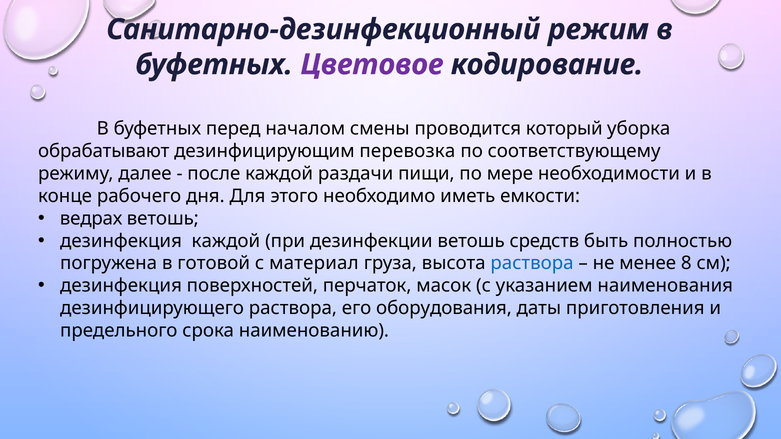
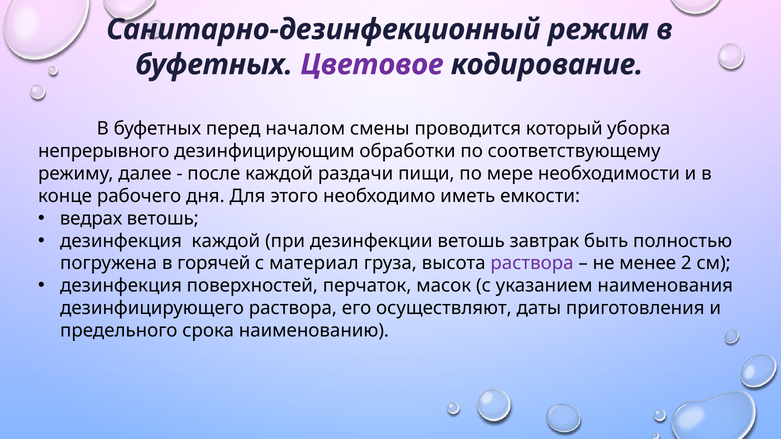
обрабатывают: обрабатывают -> непрерывного (104, 151)
перевозка: перевозка -> обработки (408, 151)
средств: средств -> завтрак (544, 241)
готовой: готовой -> горячей (214, 263)
раствора colour: blue -> purple (532, 263)
8: 8 -> 2 (686, 263)
оборудования: оборудования -> осуществляют (444, 308)
